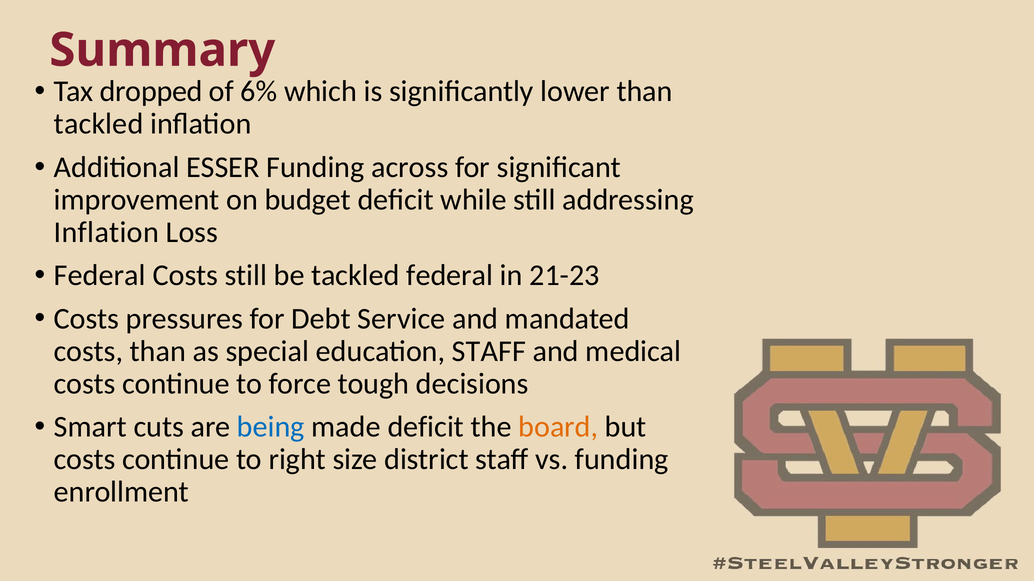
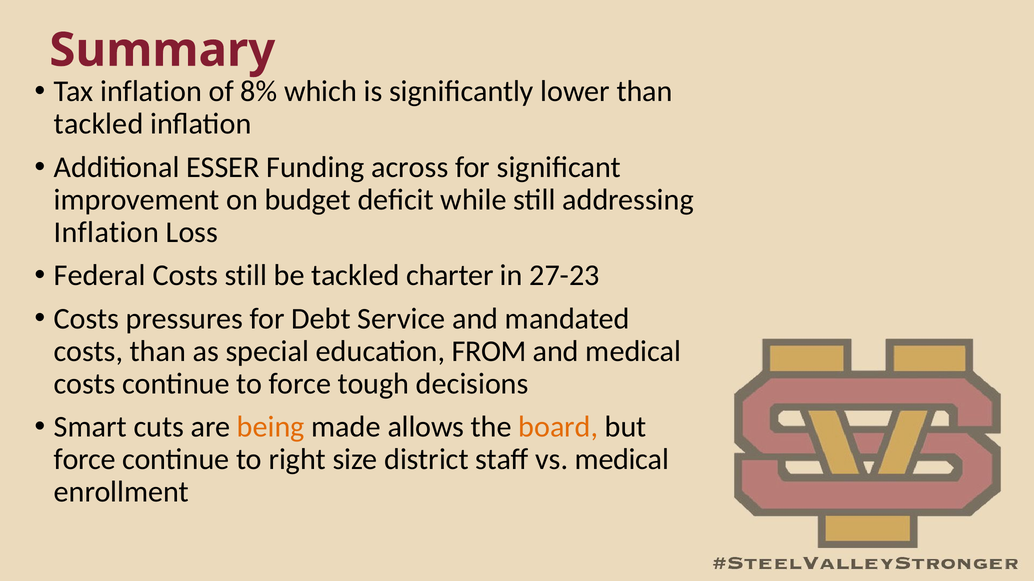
Tax dropped: dropped -> inflation (151, 92)
6%: 6% -> 8% (259, 92)
tackled federal: federal -> charter (450, 276)
21-23: 21-23 -> 27-23 (565, 276)
education STAFF: STAFF -> FROM (489, 352)
being colour: blue -> orange (271, 427)
made deficit: deficit -> allows (426, 427)
costs: costs -> force (85, 460)
vs funding: funding -> medical (622, 460)
